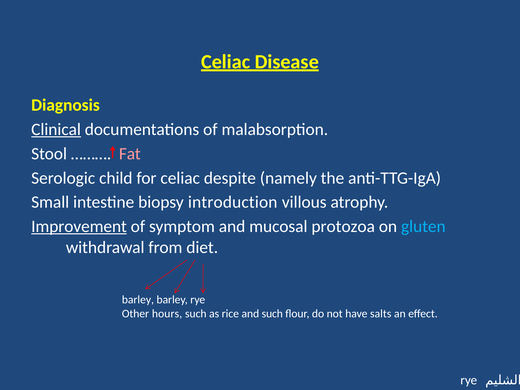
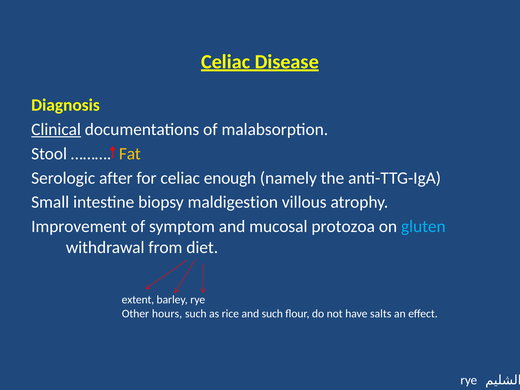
Fat colour: pink -> yellow (130, 154)
child: child -> after (116, 178)
despite: despite -> enough (230, 178)
introduction: introduction -> maldigestion (233, 202)
Improvement underline: present -> none (79, 227)
barley: barley -> extent (138, 300)
